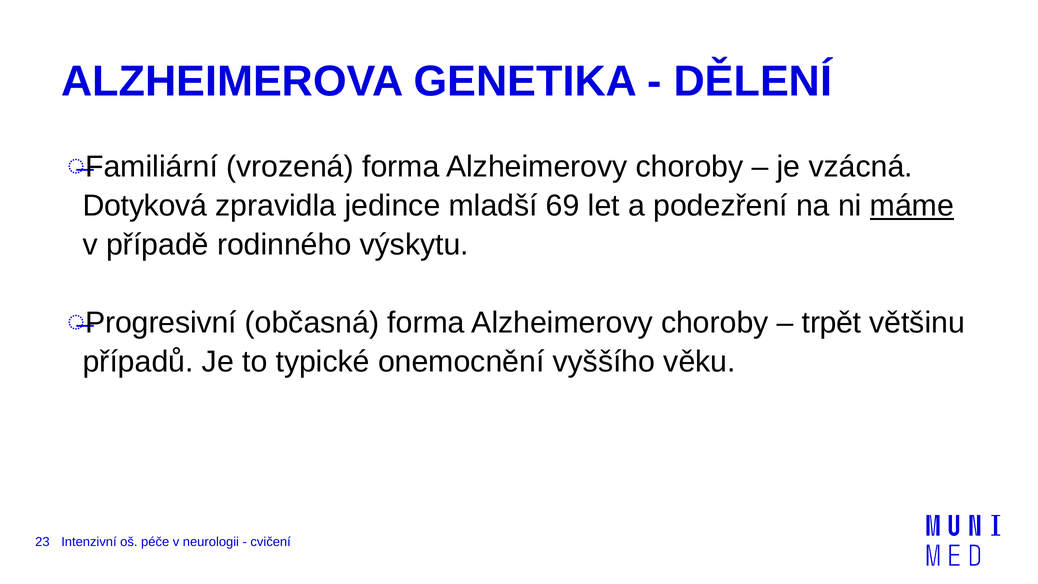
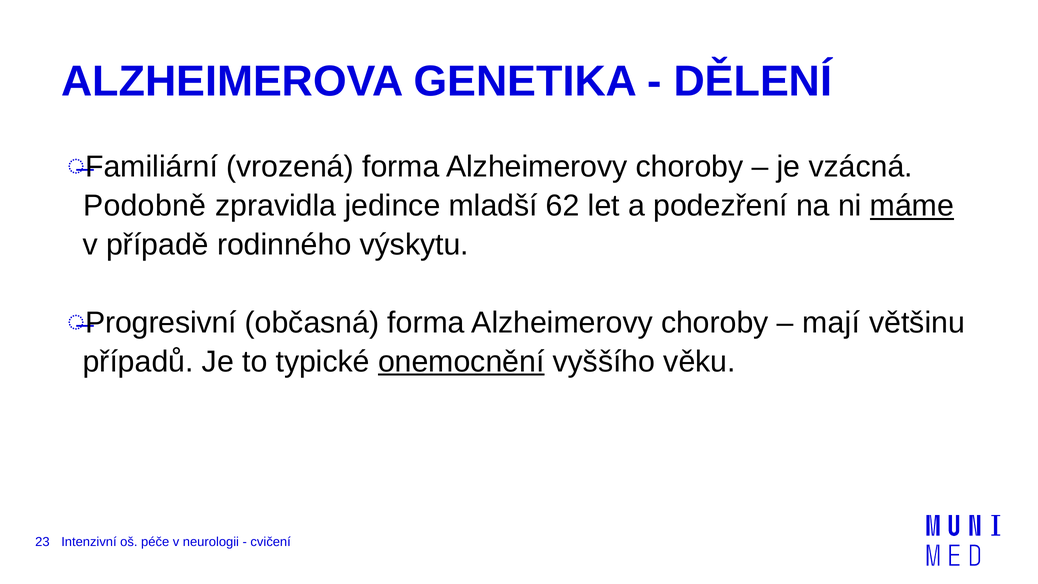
Dotyková: Dotyková -> Podobně (145, 206)
69: 69 -> 62 (563, 206)
trpět: trpět -> mají (831, 323)
onemocnění underline: none -> present (461, 362)
